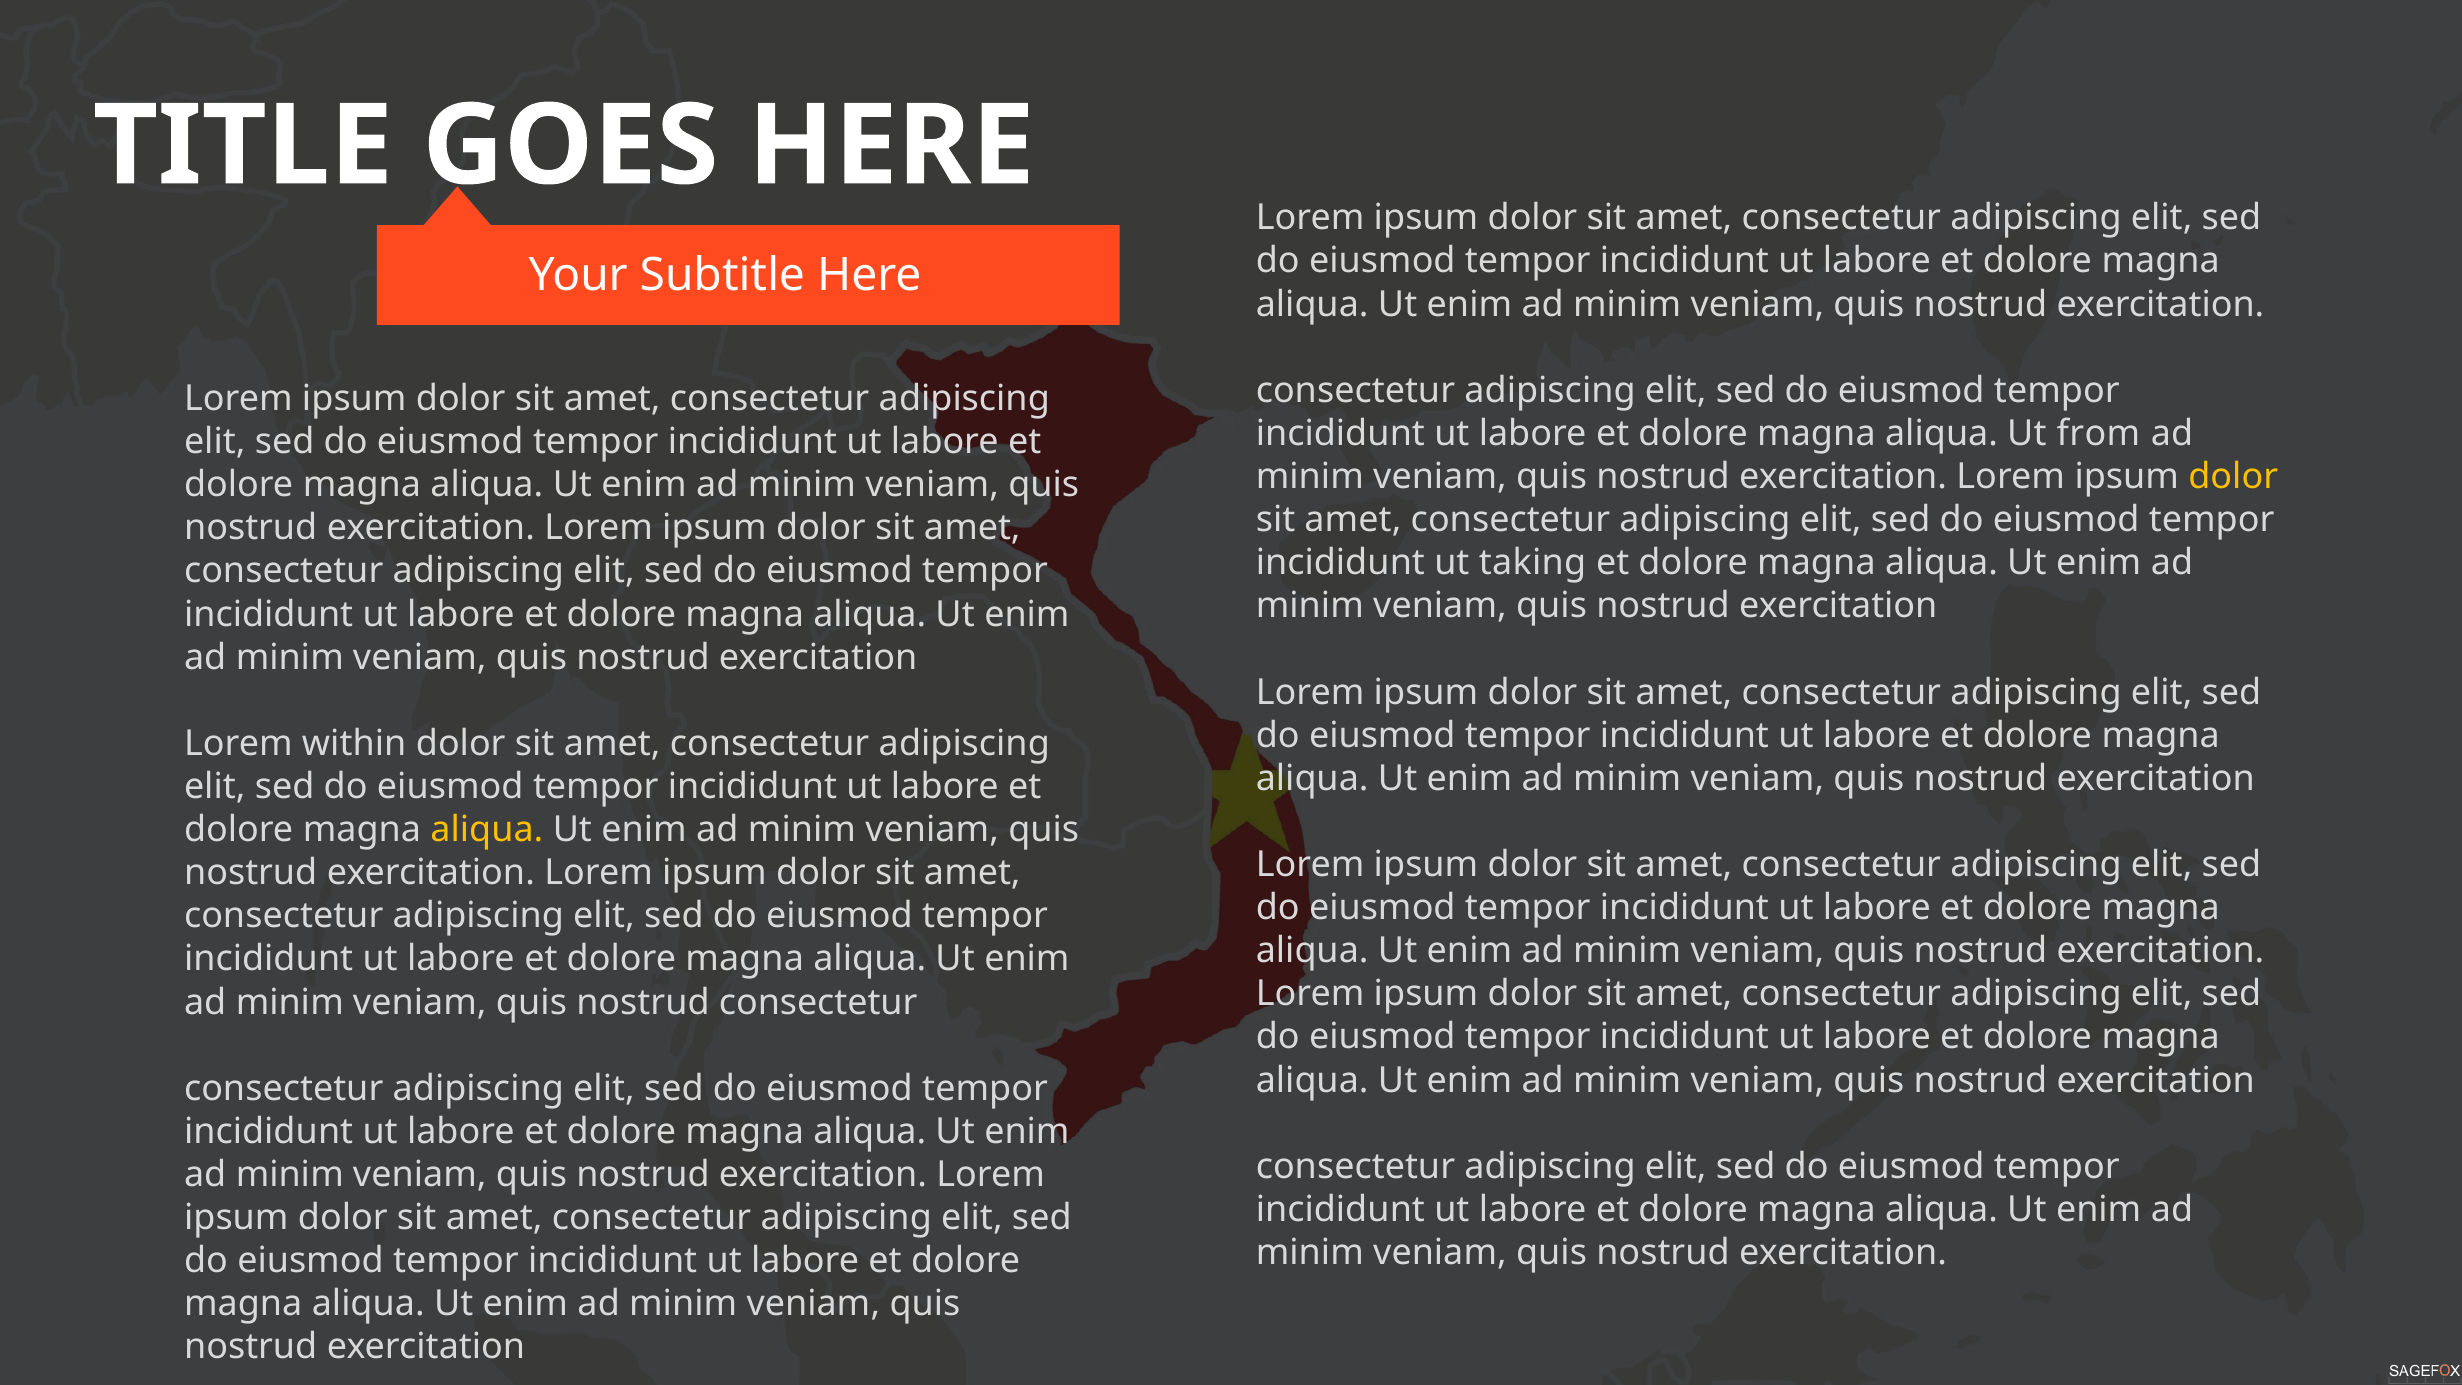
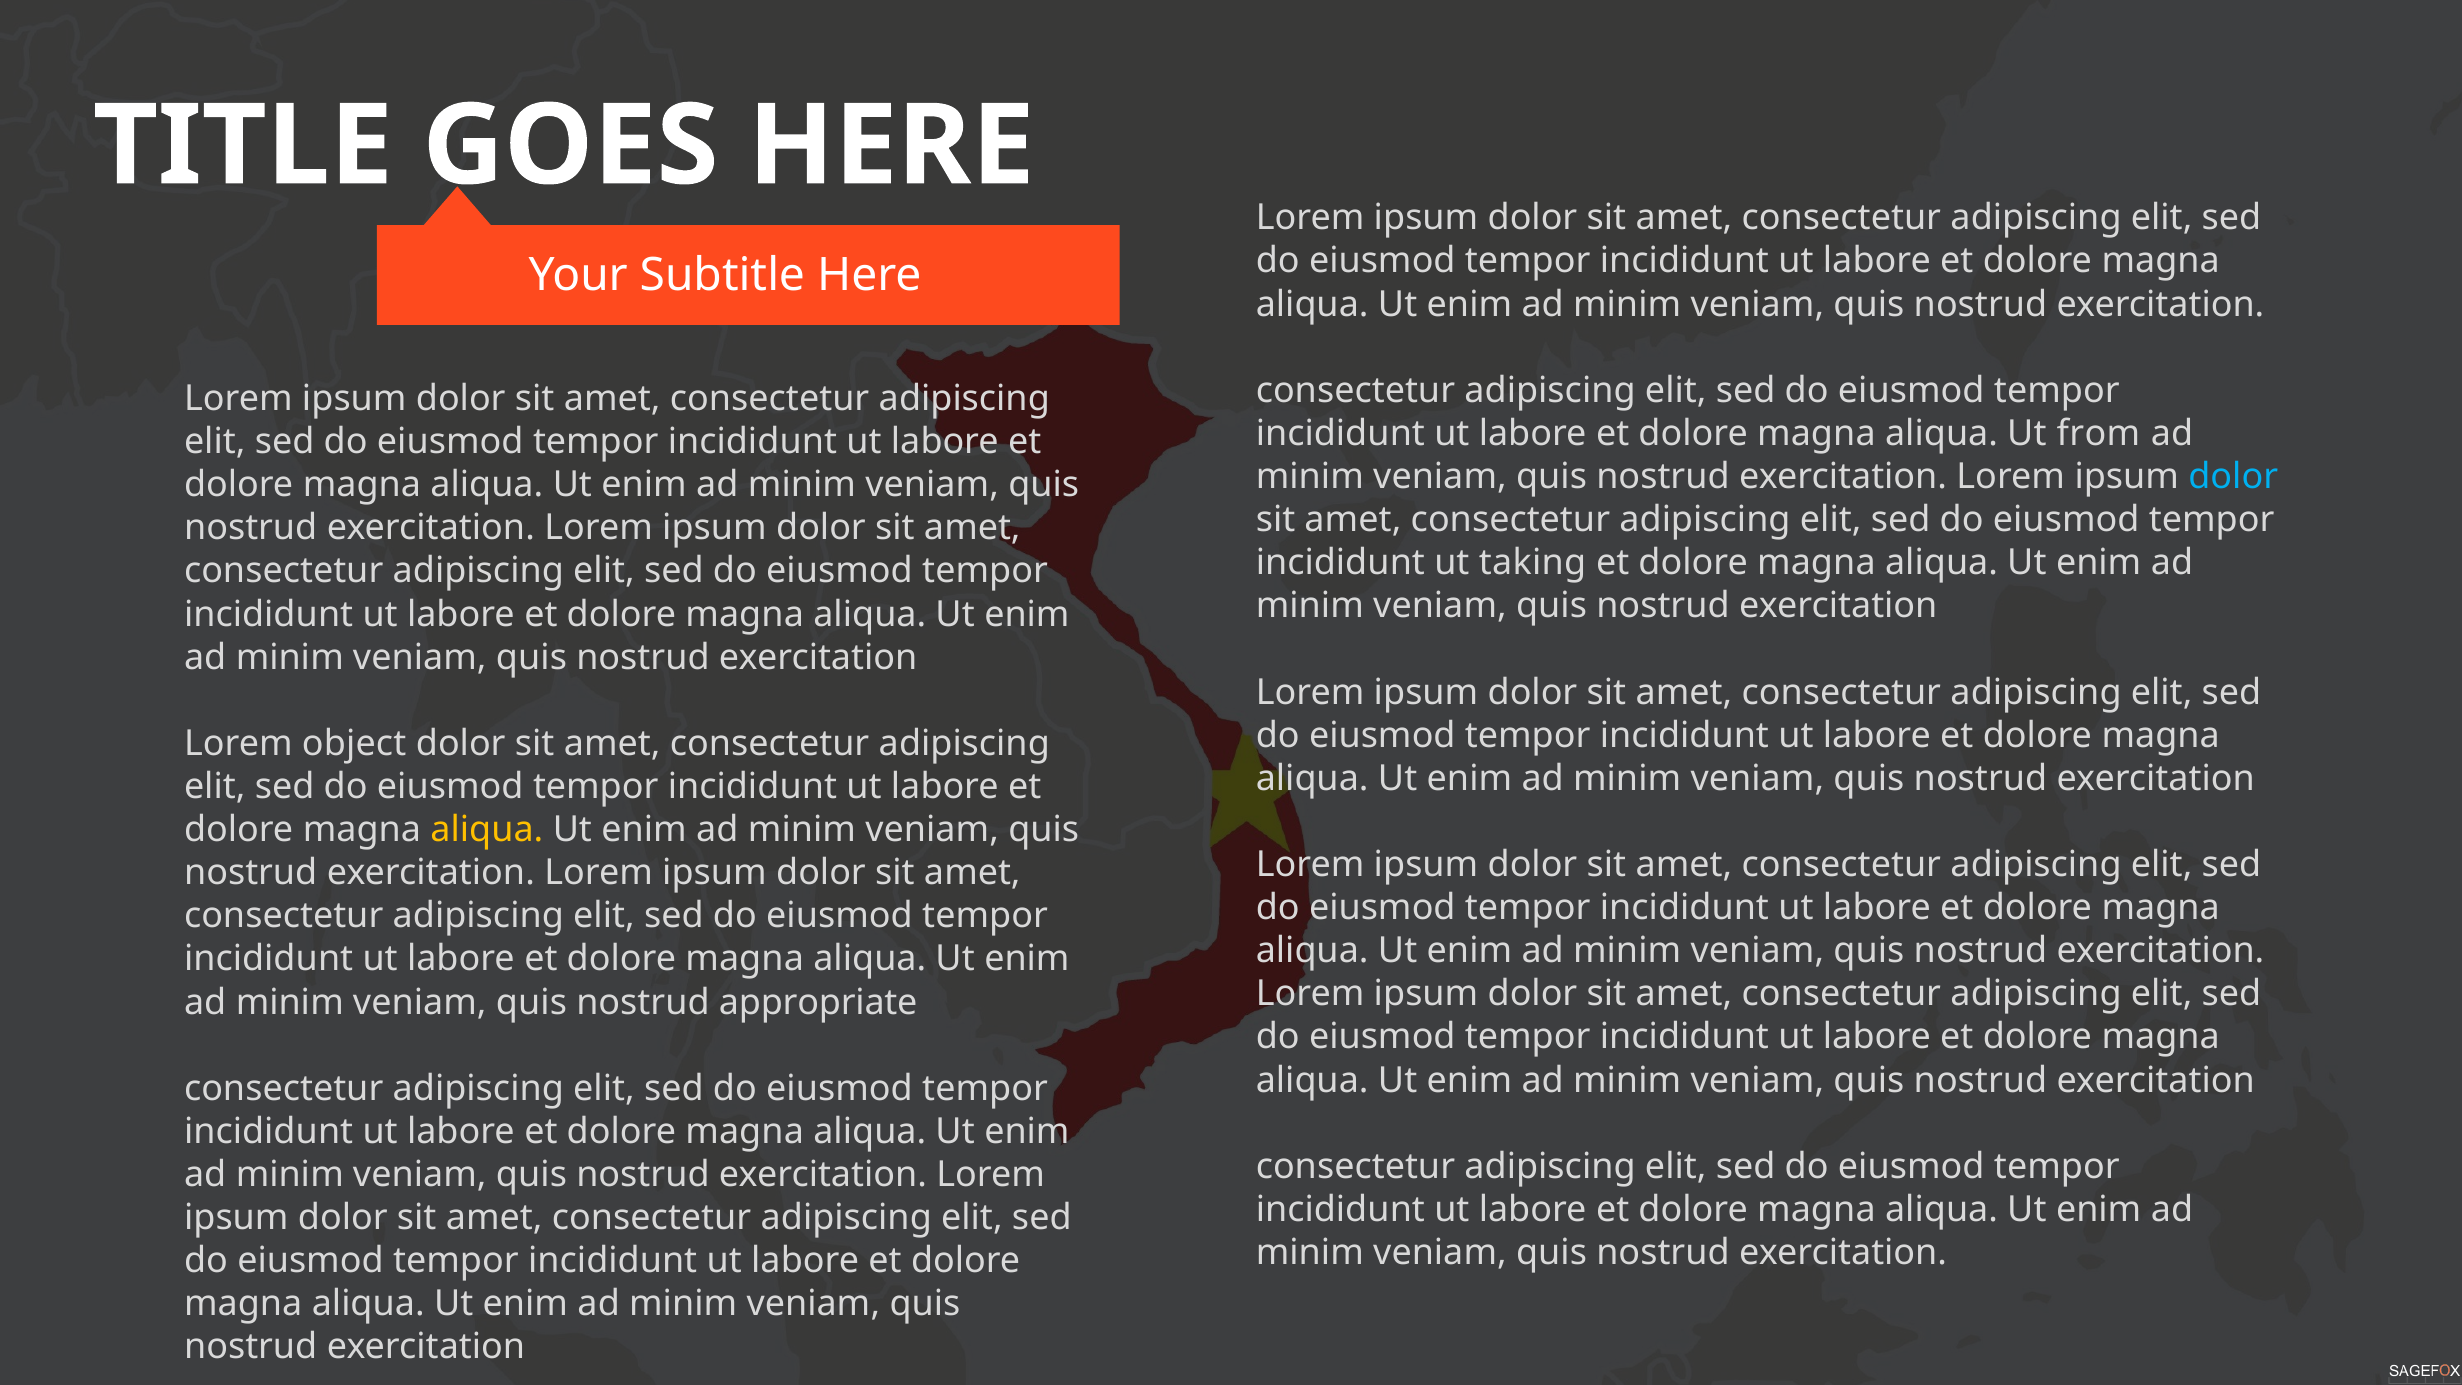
dolor colour: yellow -> light blue (2233, 477)
within: within -> object (354, 743)
nostrud consectetur: consectetur -> appropriate (818, 1002)
